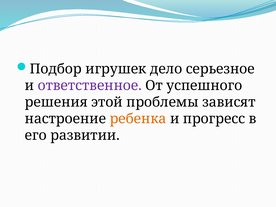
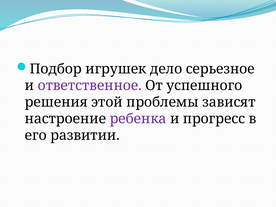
ребенка colour: orange -> purple (138, 119)
